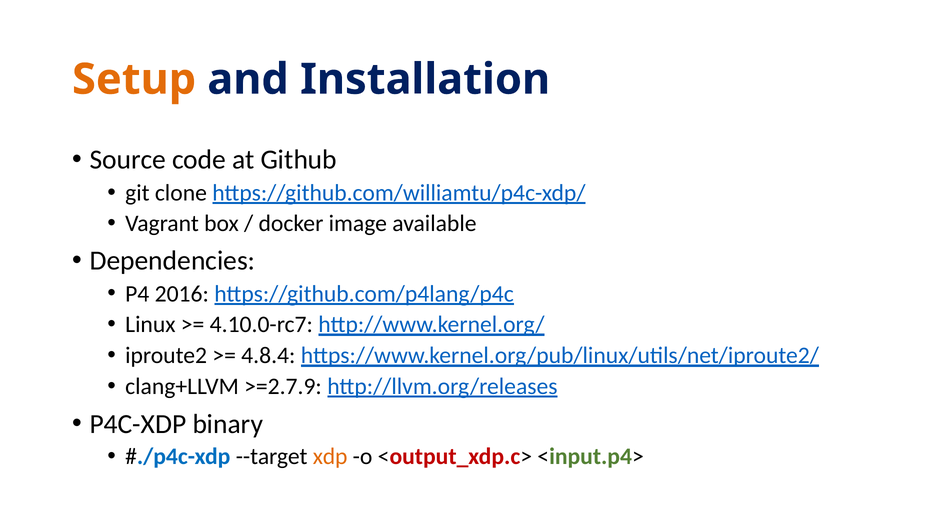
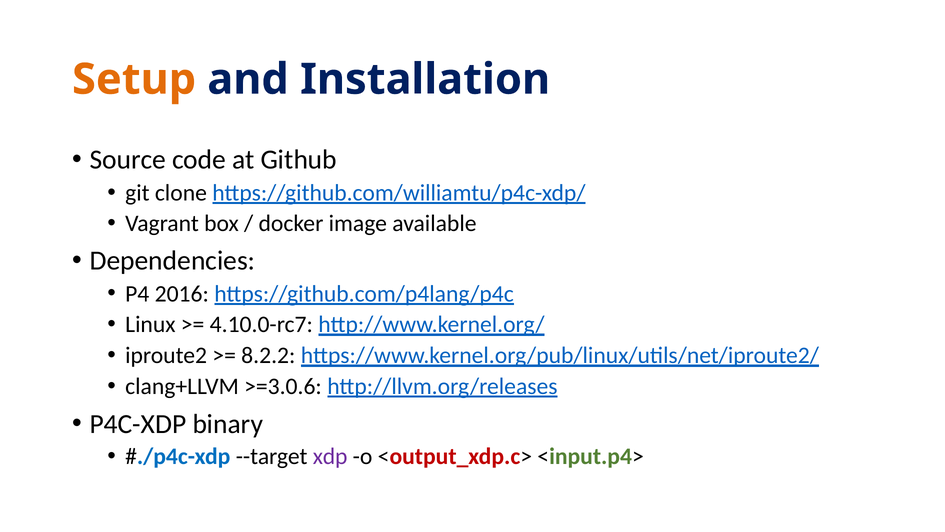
4.8.4: 4.8.4 -> 8.2.2 (268, 355)
>=2.7.9: >=2.7.9 -> >=3.0.6 (283, 386)
xdp colour: orange -> purple (330, 456)
